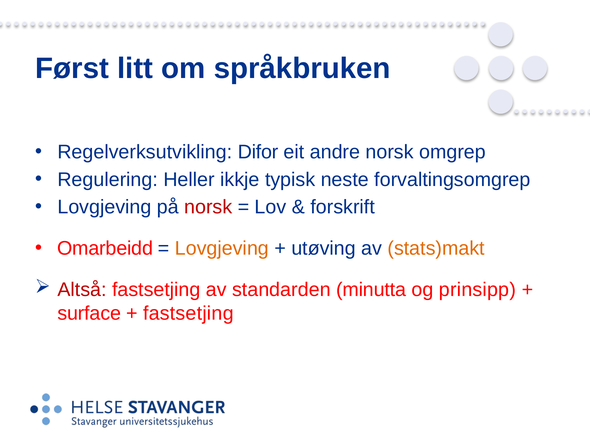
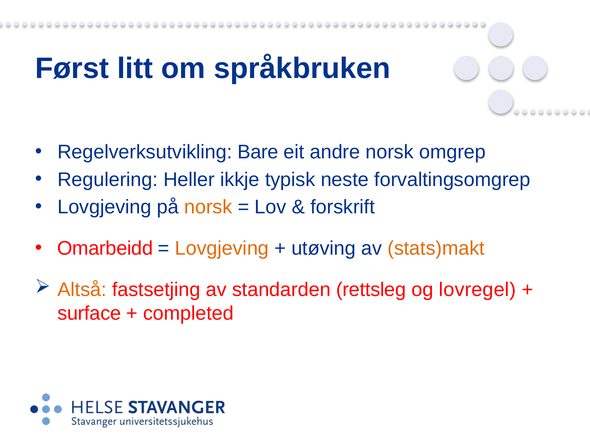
Difor: Difor -> Bare (258, 152)
norsk colour: red -> orange (208, 207)
Altså colour: red -> orange (82, 289)
minutta: minutta -> rettsleg (371, 289)
prinsipp: prinsipp -> lovregel (477, 289)
fastsetjing: fastsetjing -> completed (188, 313)
